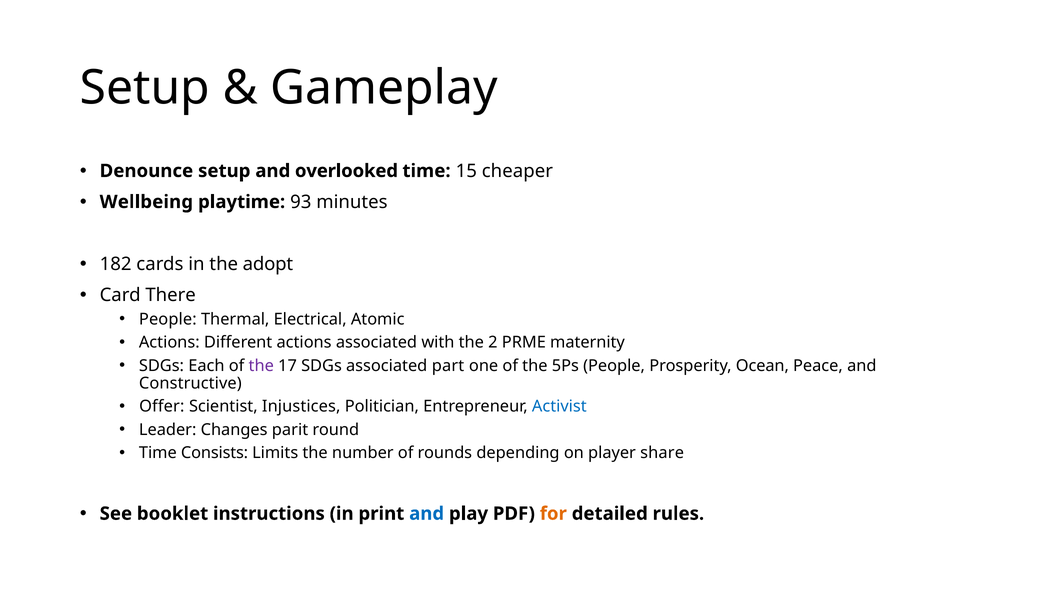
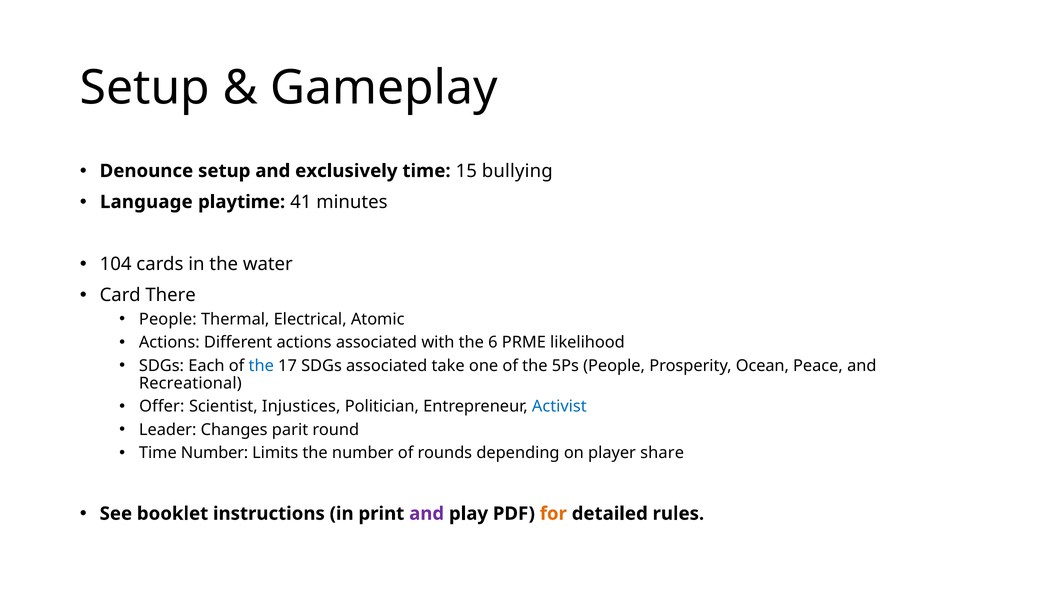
overlooked: overlooked -> exclusively (346, 171)
cheaper: cheaper -> bullying (517, 171)
Wellbeing: Wellbeing -> Language (146, 202)
93: 93 -> 41 (301, 202)
182: 182 -> 104 (116, 264)
adopt: adopt -> water (268, 264)
2: 2 -> 6 (493, 342)
maternity: maternity -> likelihood (587, 342)
the colour: purple -> blue (261, 366)
part: part -> take (448, 366)
Constructive: Constructive -> Recreational (190, 383)
Time Consists: Consists -> Number (215, 453)
and colour: blue -> purple (427, 514)
